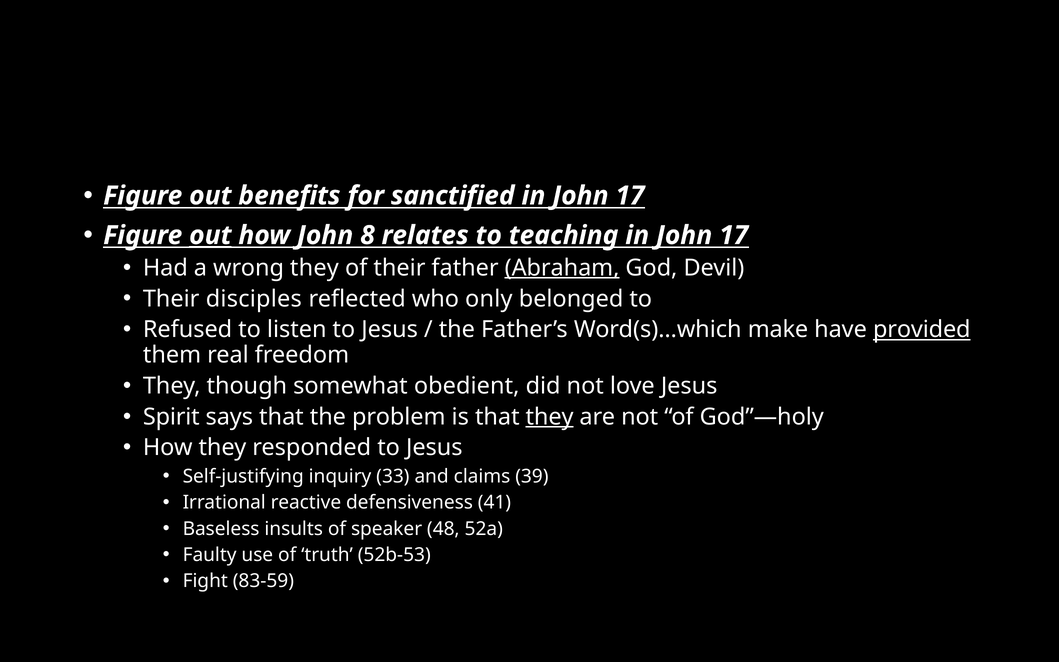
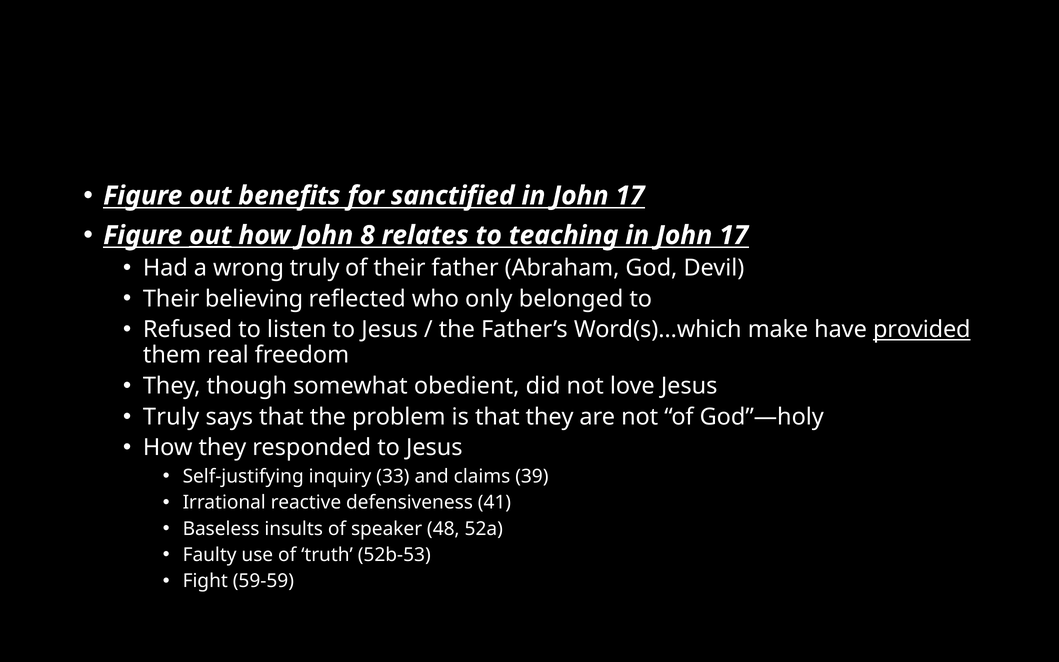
wrong they: they -> truly (315, 268)
Abraham underline: present -> none (562, 268)
disciples: disciples -> believing (254, 299)
Spirit: Spirit -> Truly (171, 417)
they underline: present -> none (550, 417)
83-59: 83-59 -> 59-59 (263, 581)
